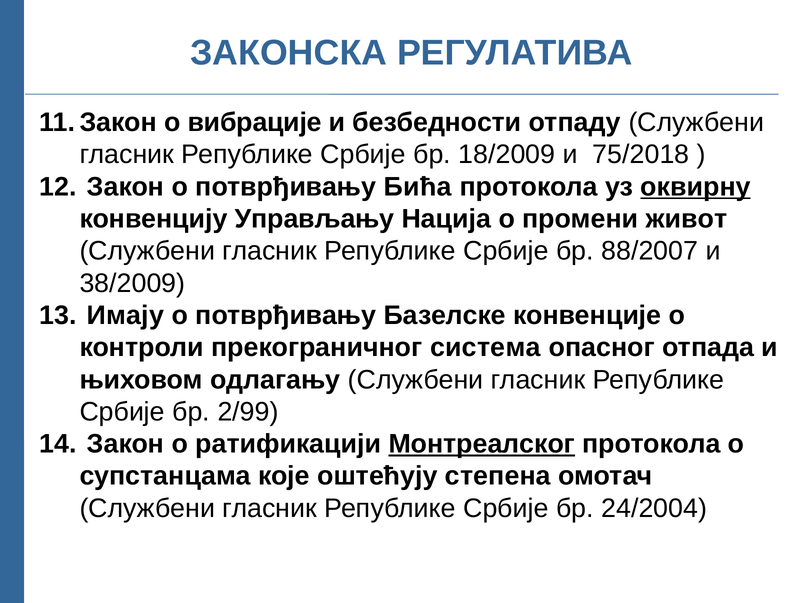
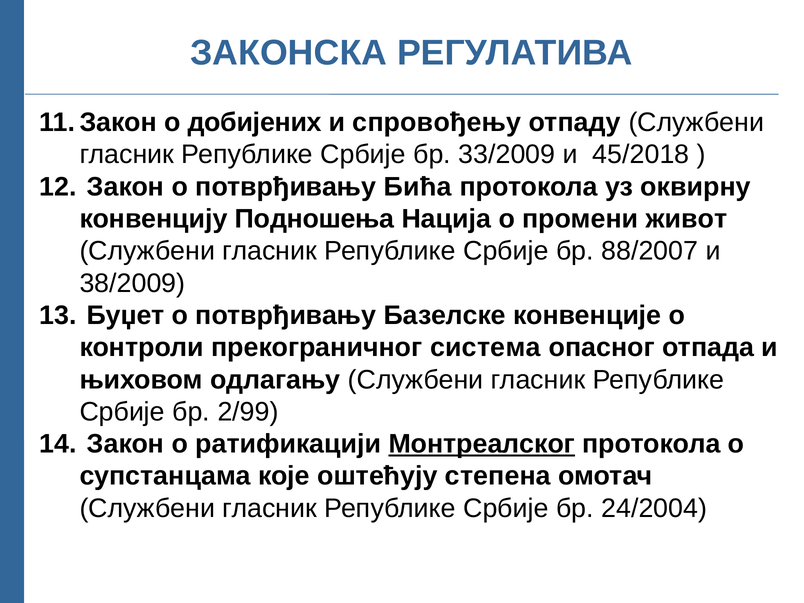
вибрације: вибрације -> добијених (255, 122)
безбедности: безбедности -> спровођењу (437, 122)
18/2009: 18/2009 -> 33/2009 (507, 155)
75/2018: 75/2018 -> 45/2018 (641, 155)
оквирну underline: present -> none (696, 187)
Управљању: Управљању -> Подношења (315, 219)
Имају: Имају -> Буџет (126, 315)
